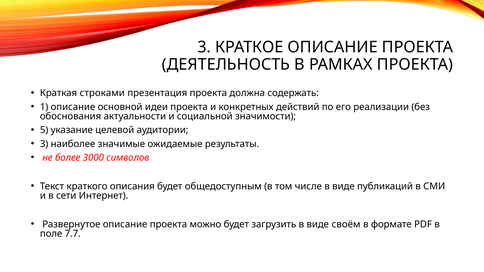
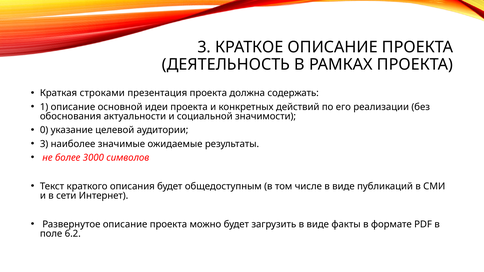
5: 5 -> 0 (44, 130)
своём: своём -> факты (346, 225)
7.7: 7.7 -> 6.2 (73, 234)
